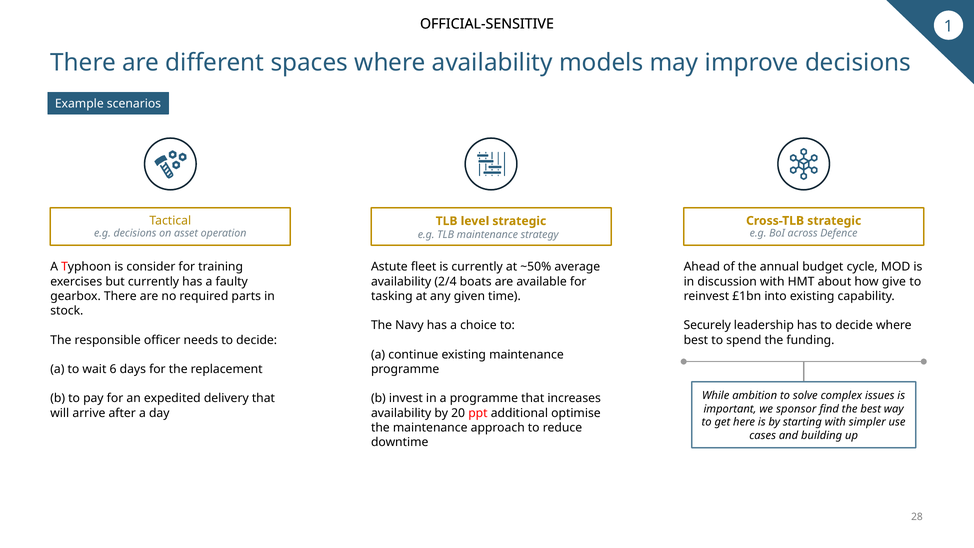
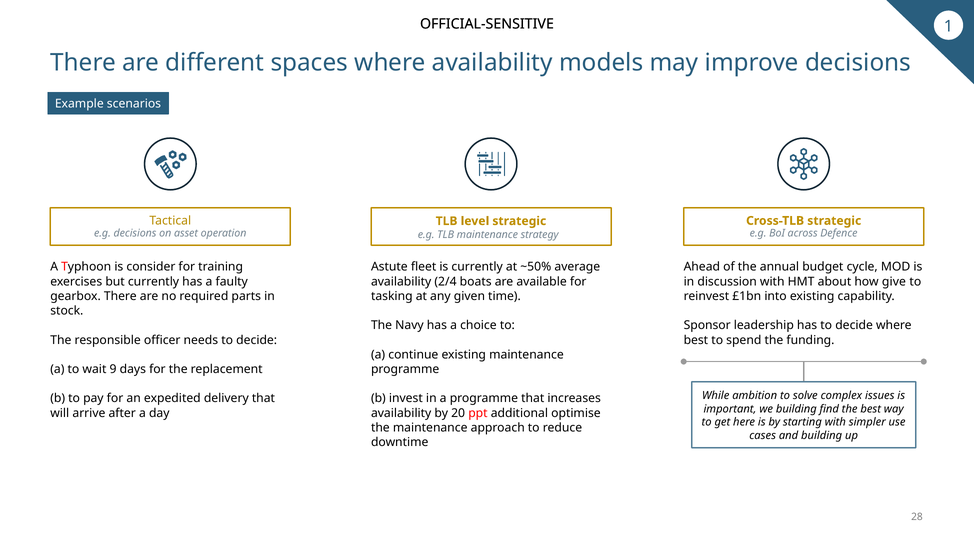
Securely: Securely -> Sponsor (707, 325)
6: 6 -> 9 (113, 369)
we sponsor: sponsor -> building (796, 409)
